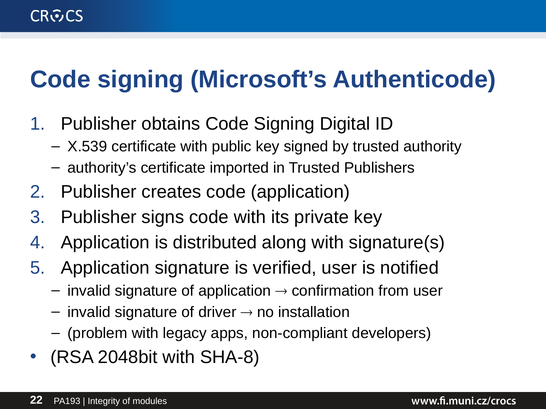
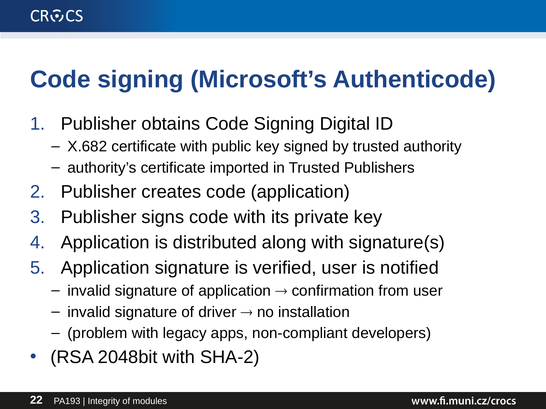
X.539: X.539 -> X.682 (87, 147)
SHA-8: SHA-8 -> SHA-2 (230, 358)
